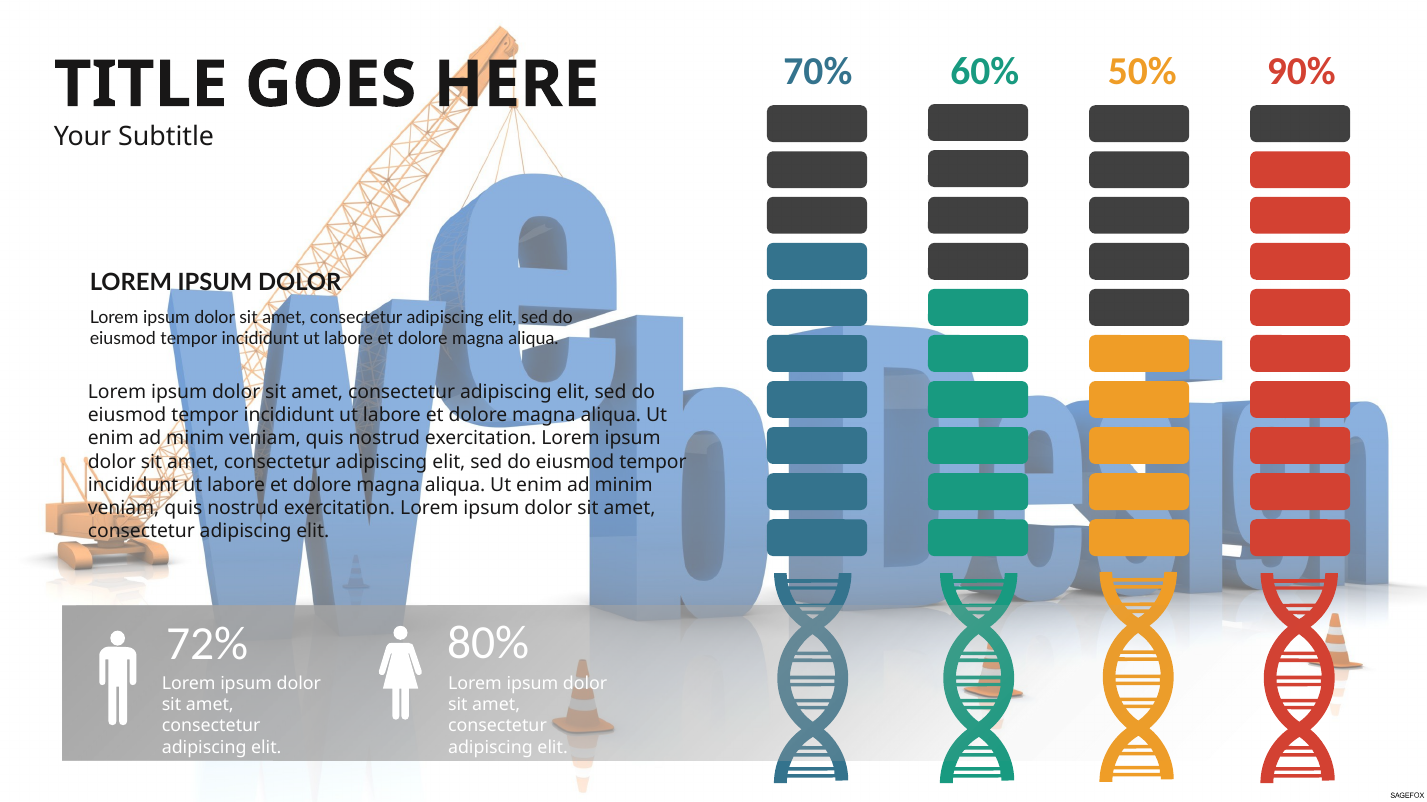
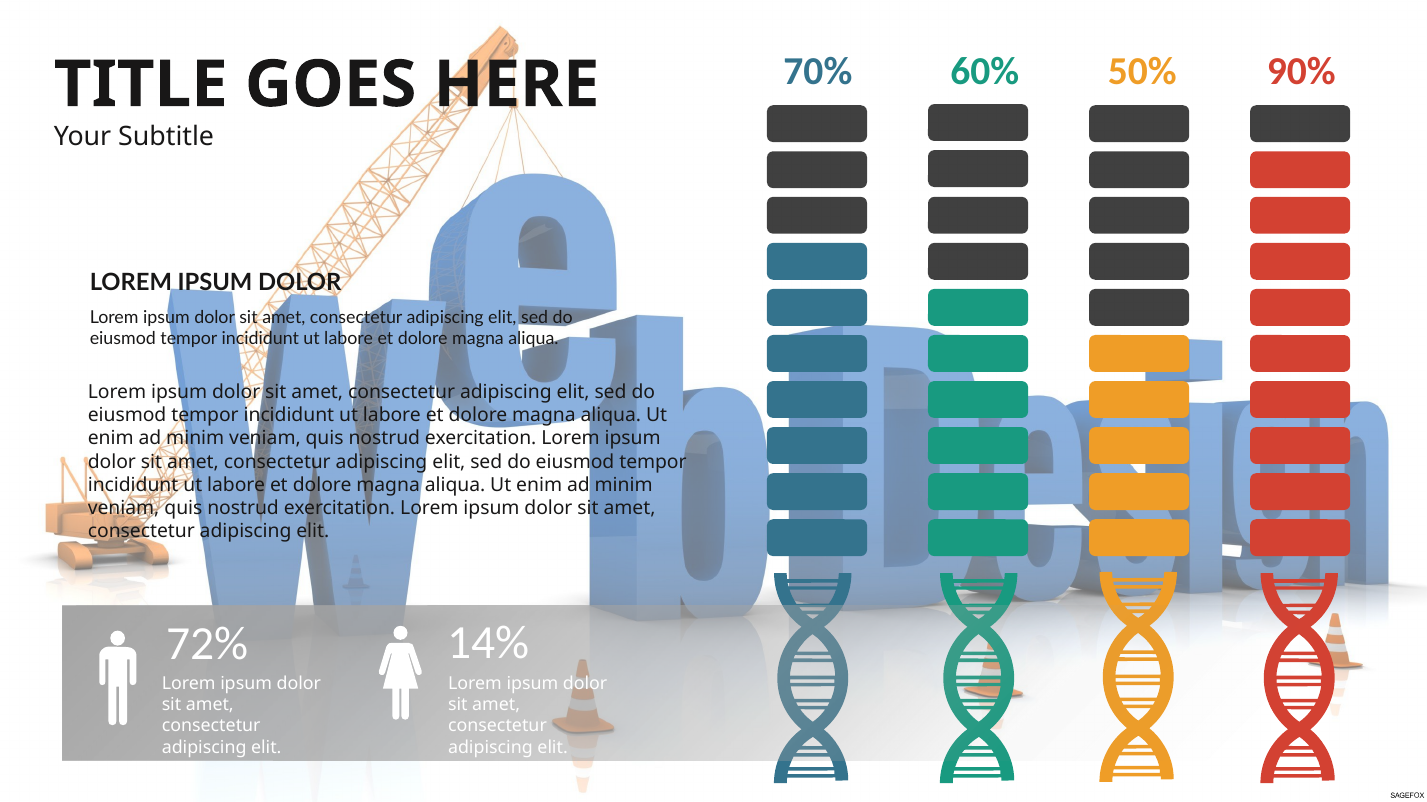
80%: 80% -> 14% (488, 643)
